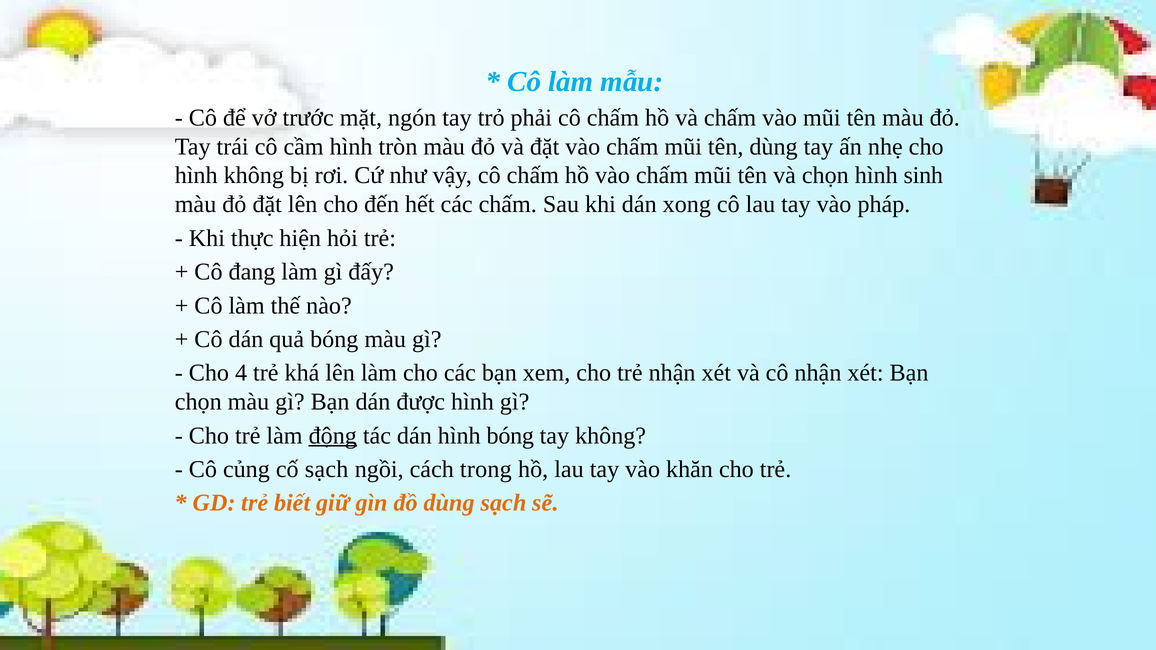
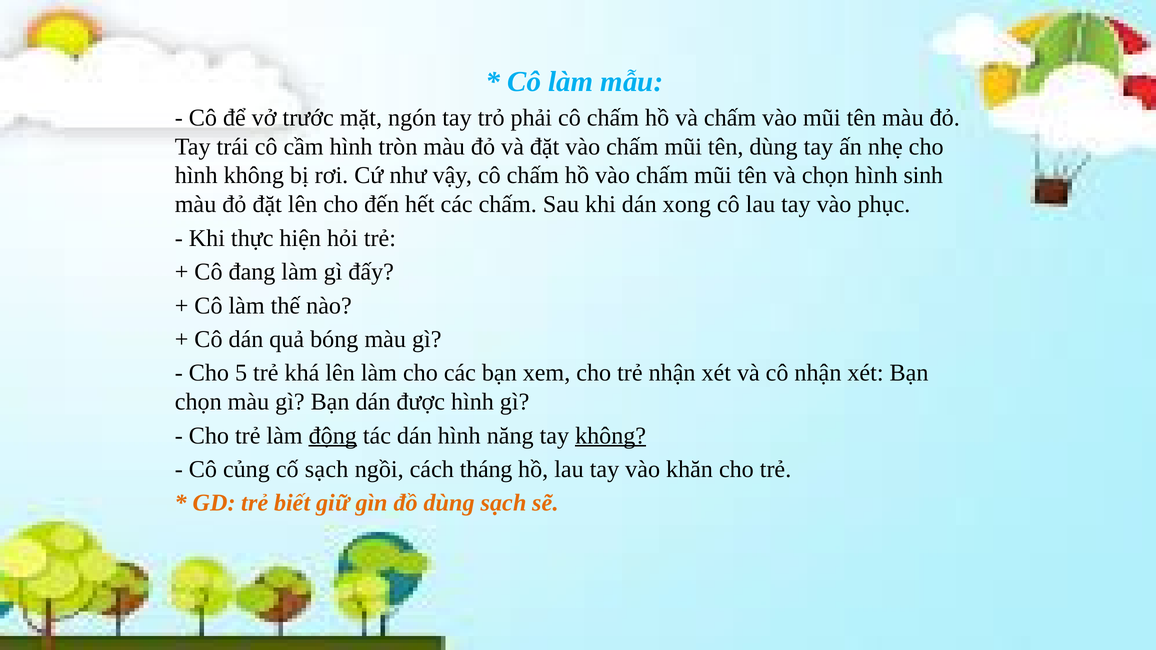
pháp: pháp -> phục (884, 204)
4: 4 -> 5 (241, 373)
hình bóng: bóng -> năng (510, 436)
không underline: none -> present (611, 436)
trong: trong -> tháng (486, 469)
